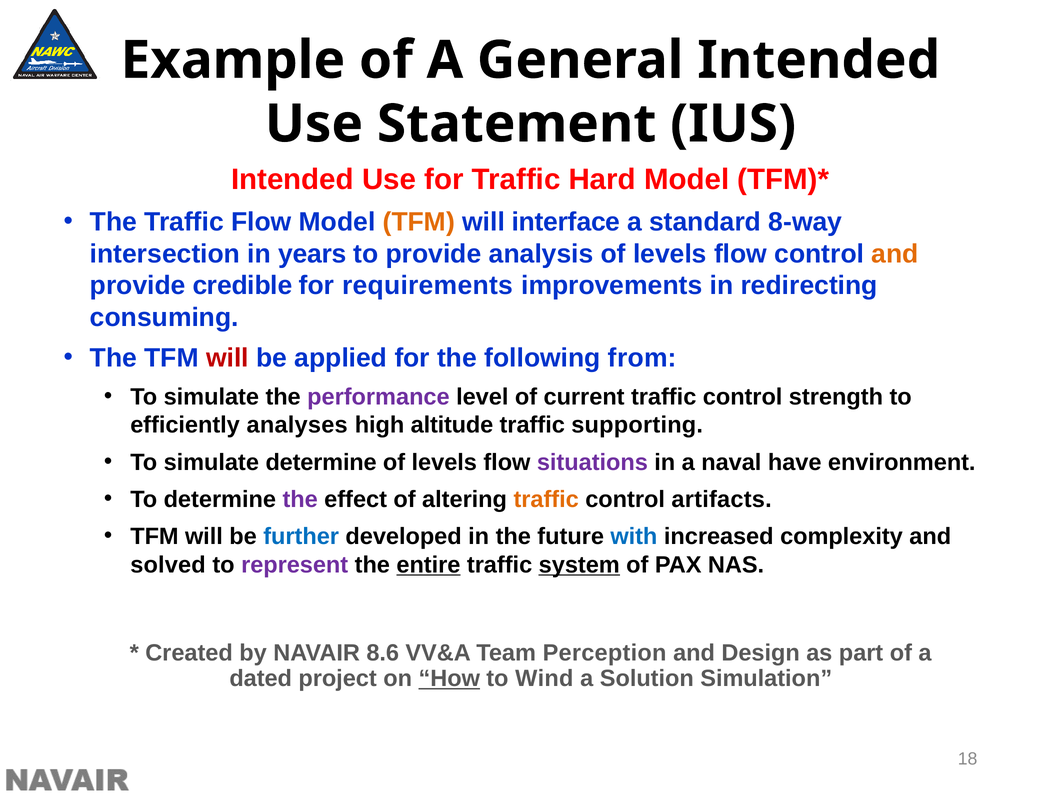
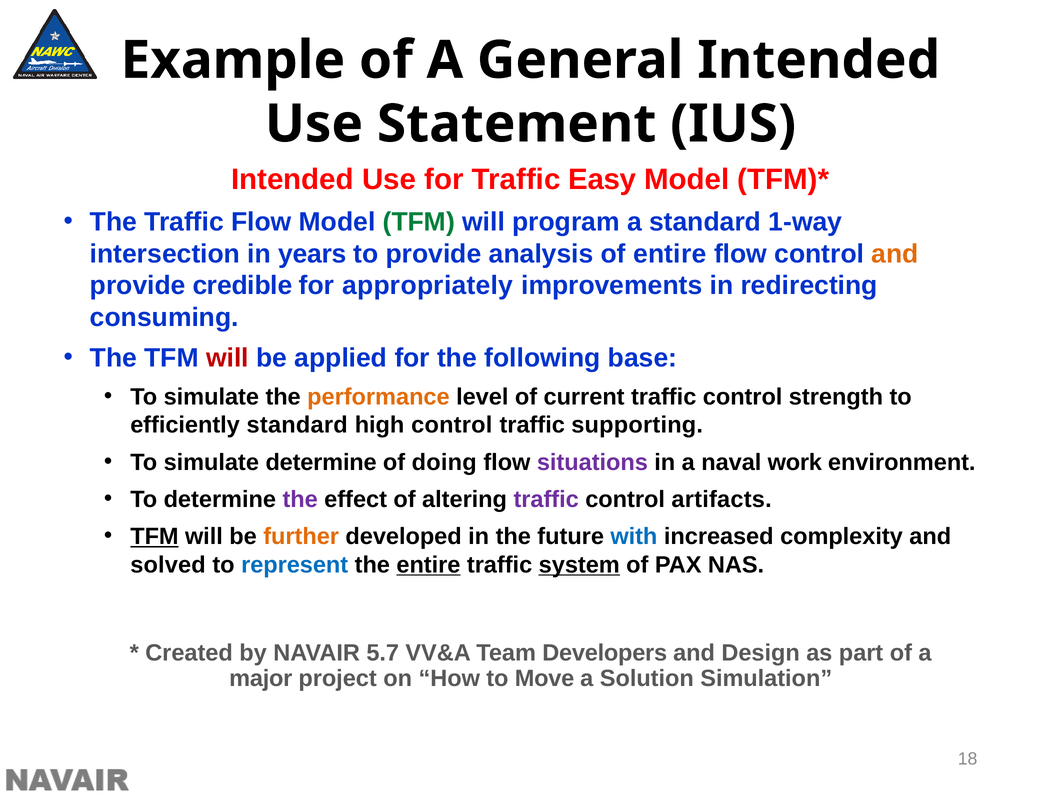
Hard: Hard -> Easy (602, 180)
TFM colour: orange -> green (419, 222)
interface: interface -> program (566, 222)
8-way: 8-way -> 1-way (805, 222)
analysis of levels: levels -> entire (670, 254)
requirements: requirements -> appropriately (428, 286)
from: from -> base (642, 358)
performance colour: purple -> orange (378, 397)
efficiently analyses: analyses -> standard (297, 425)
high altitude: altitude -> control (452, 425)
levels: levels -> doing (444, 462)
have: have -> work (795, 462)
traffic colour: orange -> purple (546, 499)
TFM underline: none -> present (154, 536)
further colour: blue -> orange (301, 536)
represent colour: purple -> blue (295, 565)
8.6: 8.6 -> 5.7 (383, 653)
Perception: Perception -> Developers (605, 653)
dated: dated -> major (261, 678)
How underline: present -> none (449, 678)
Wind: Wind -> Move (545, 678)
